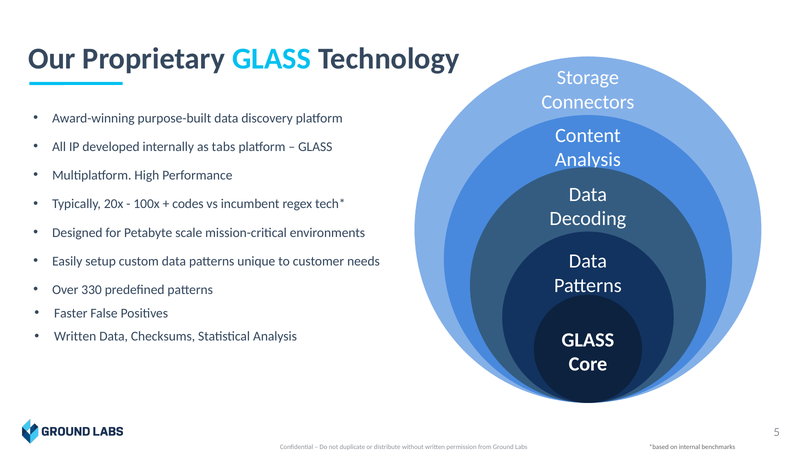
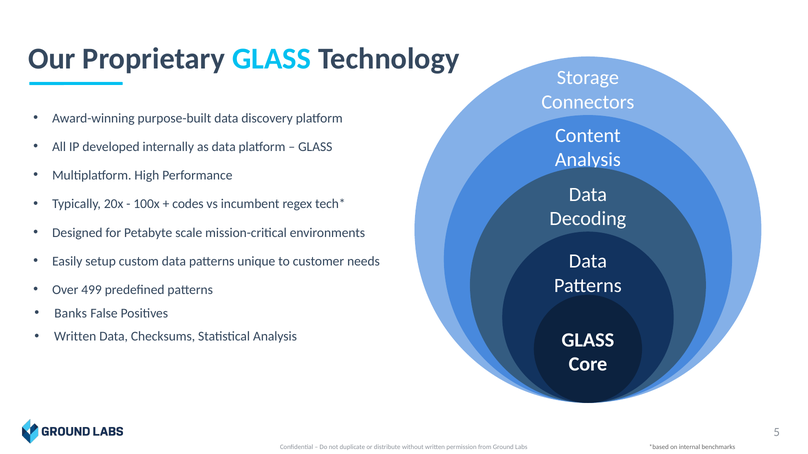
as tabs: tabs -> data (224, 147)
330: 330 -> 499 (92, 290)
Faster: Faster -> Banks (71, 313)
